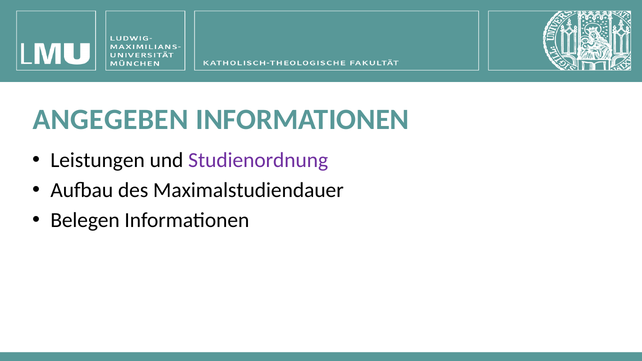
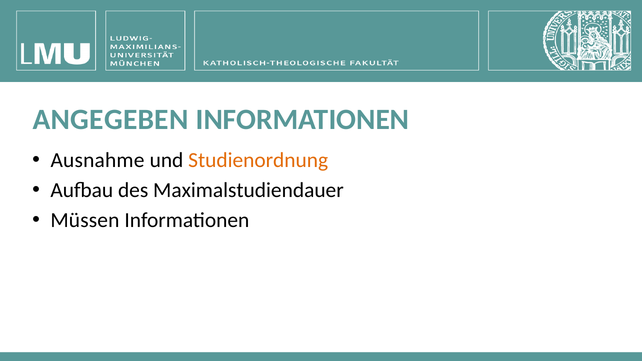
Leistungen: Leistungen -> Ausnahme (97, 160)
Studienordnung colour: purple -> orange (258, 160)
Belegen: Belegen -> Müssen (85, 220)
